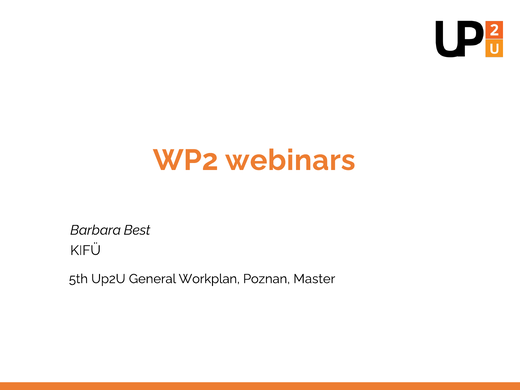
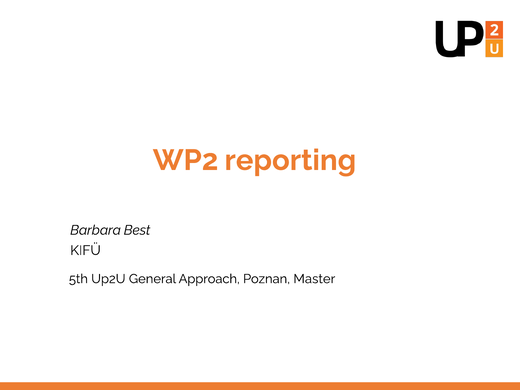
webinars: webinars -> reporting (290, 160)
Workplan: Workplan -> Approach (209, 279)
